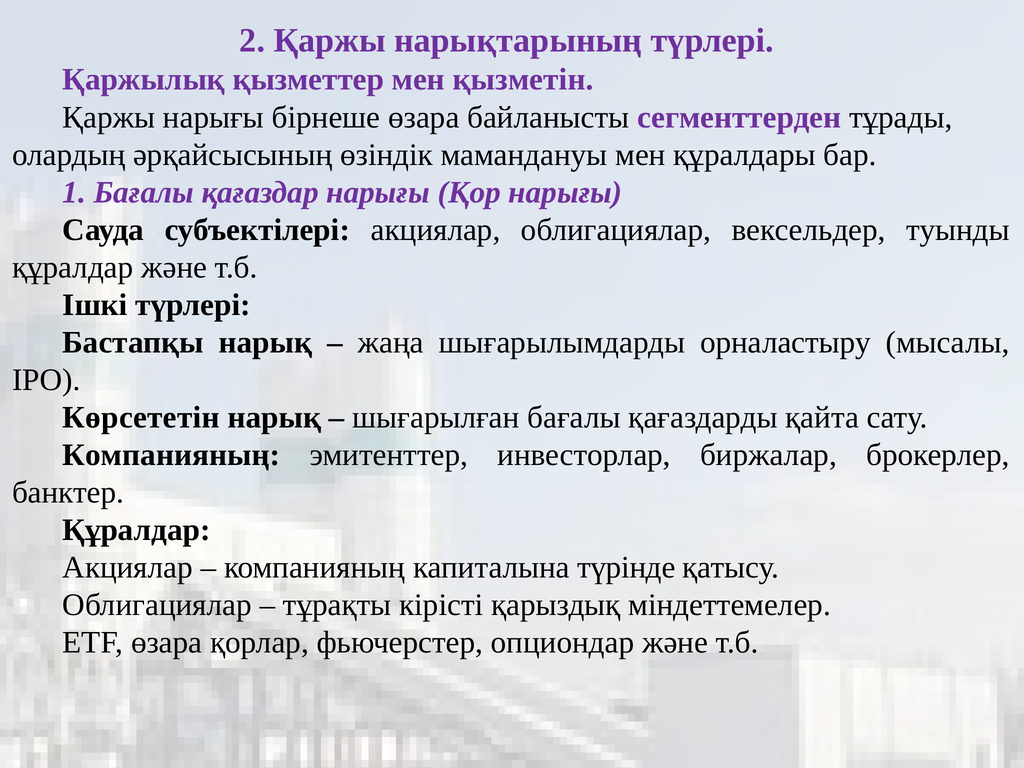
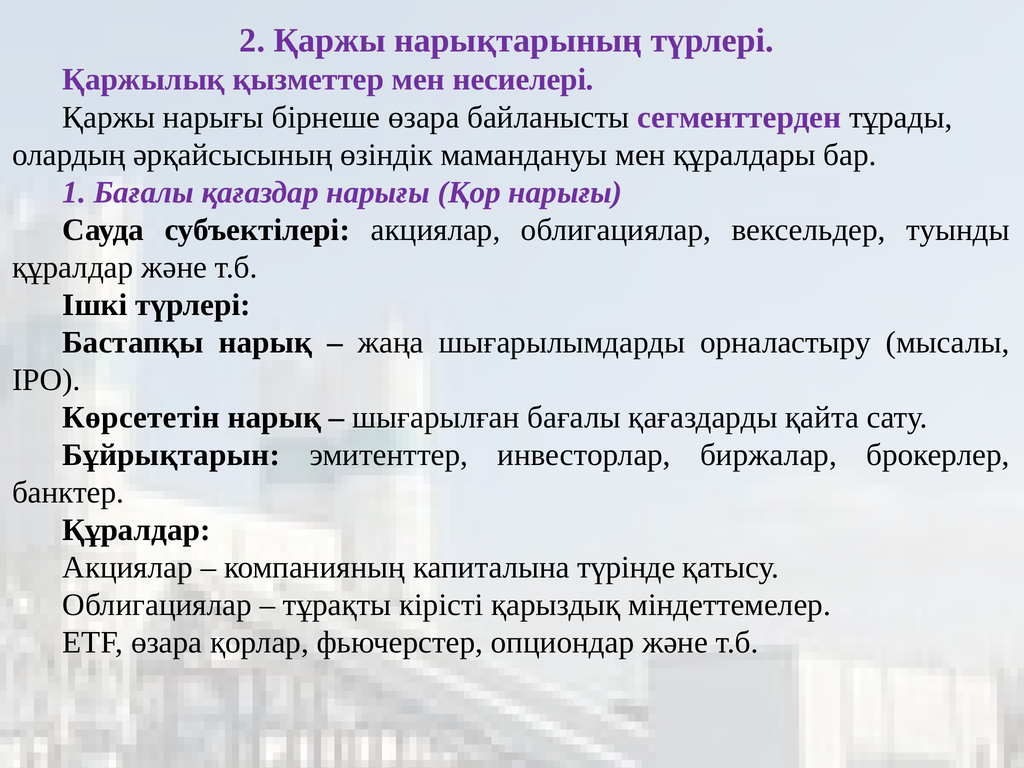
қызметін: қызметін -> несиелері (523, 80)
Компанияның: Компанияның -> Бұйрықтарын (171, 455)
